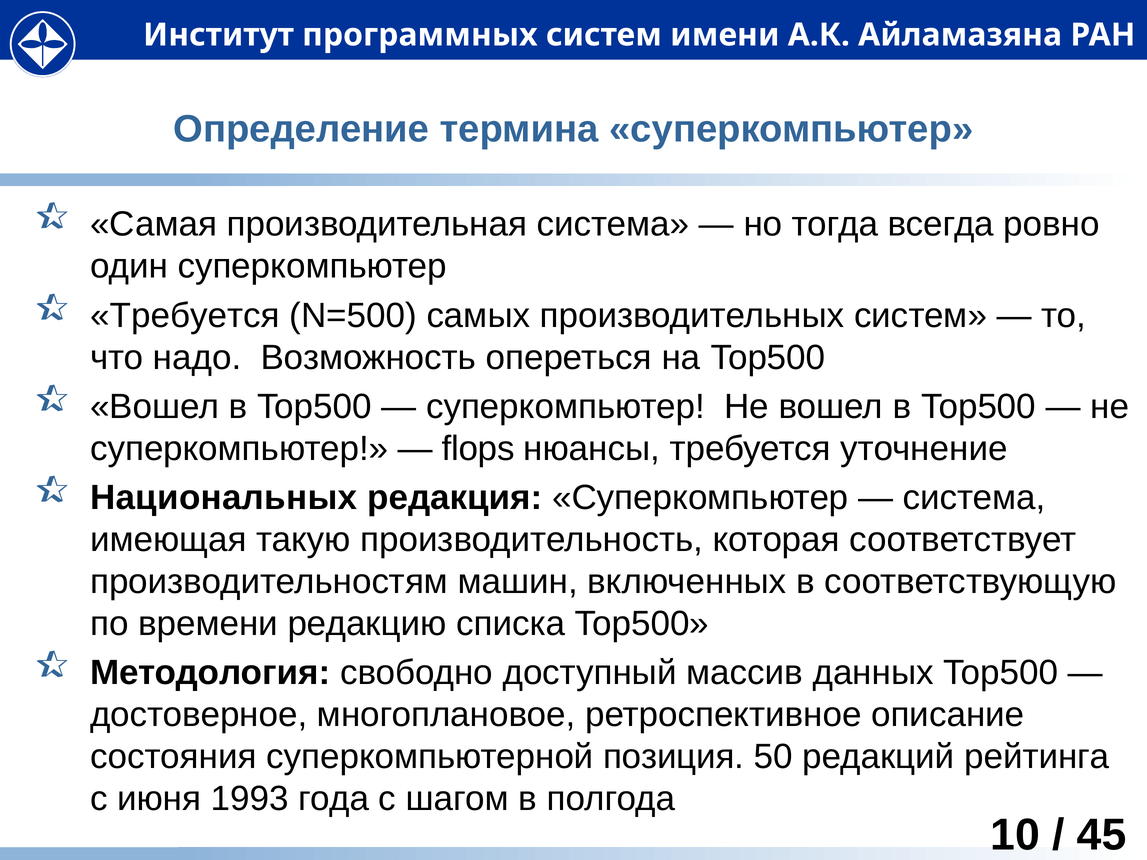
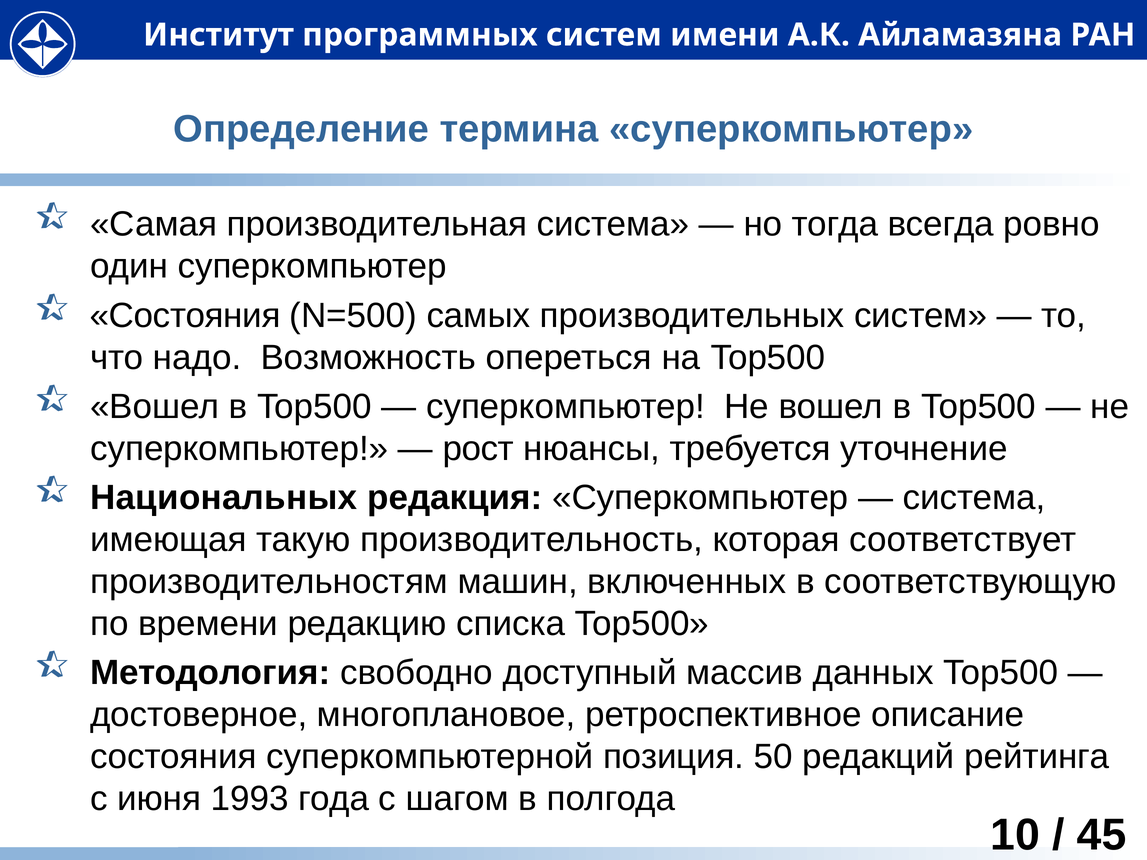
Требуется: Требуется -> Состояния (185, 316)
flops: flops -> рост (478, 449)
